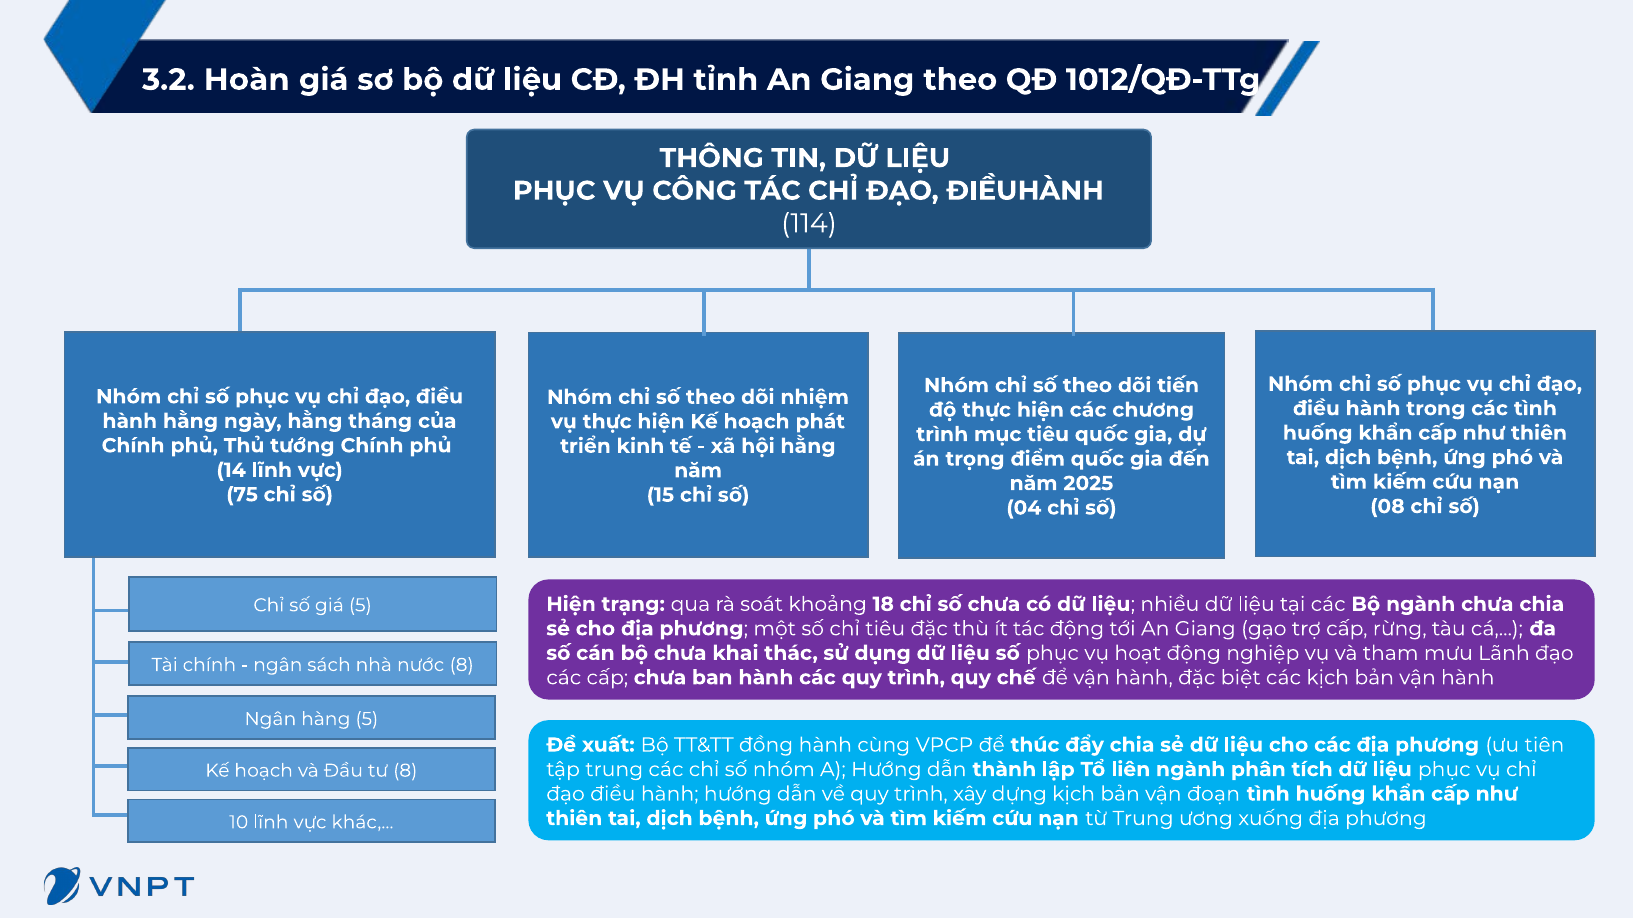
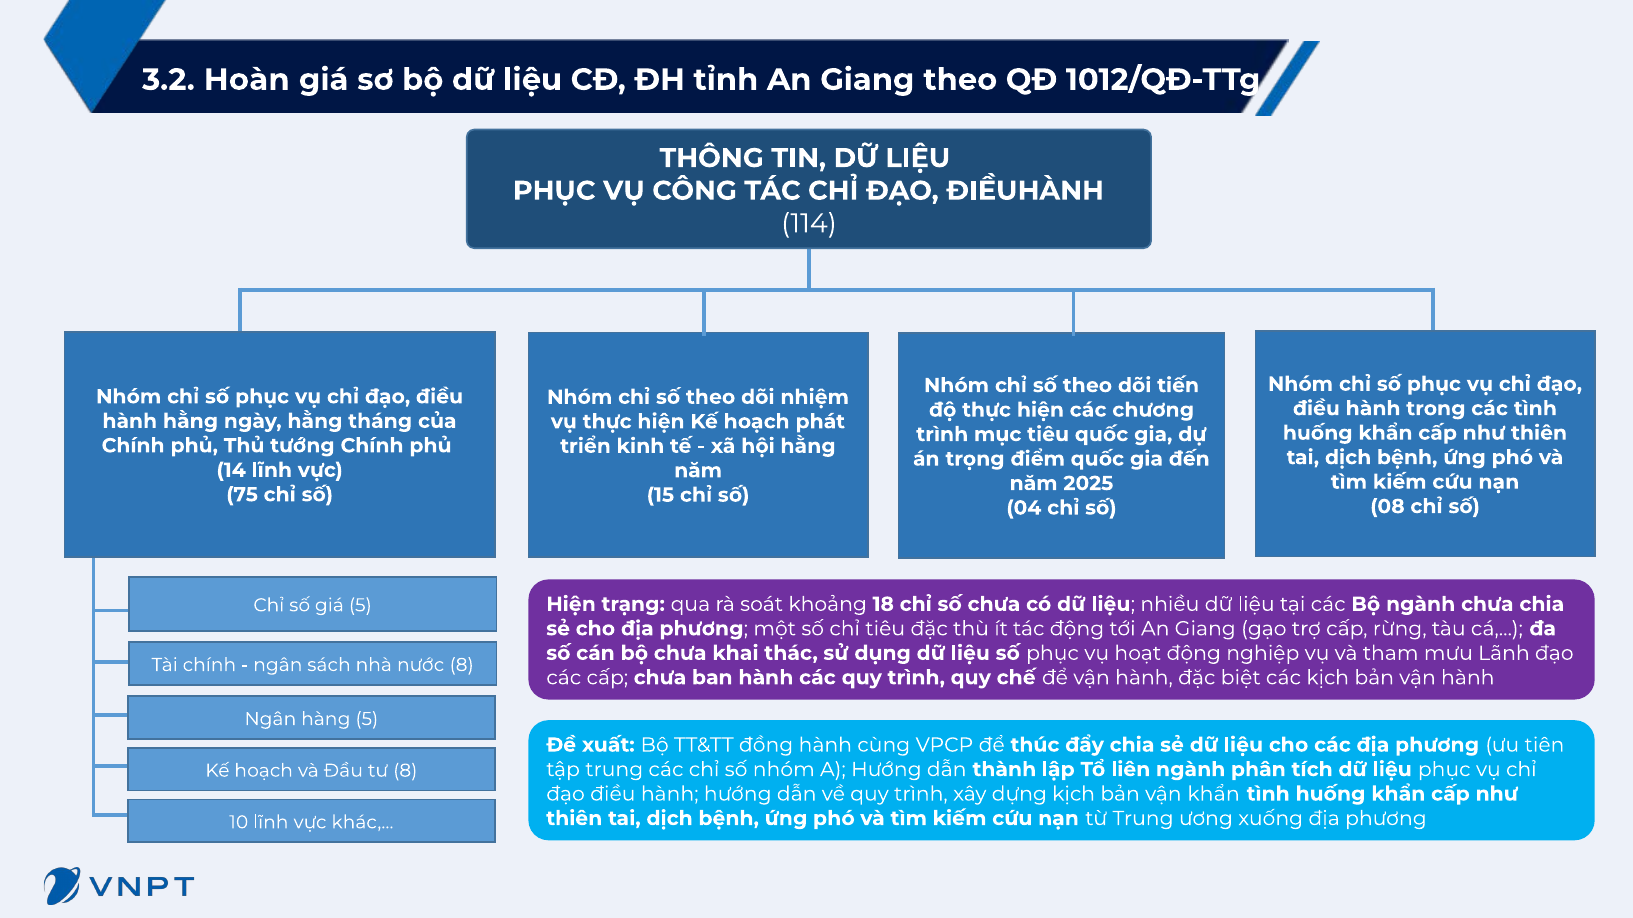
vận đoạn: đoạn -> khẩn (1213, 794)
